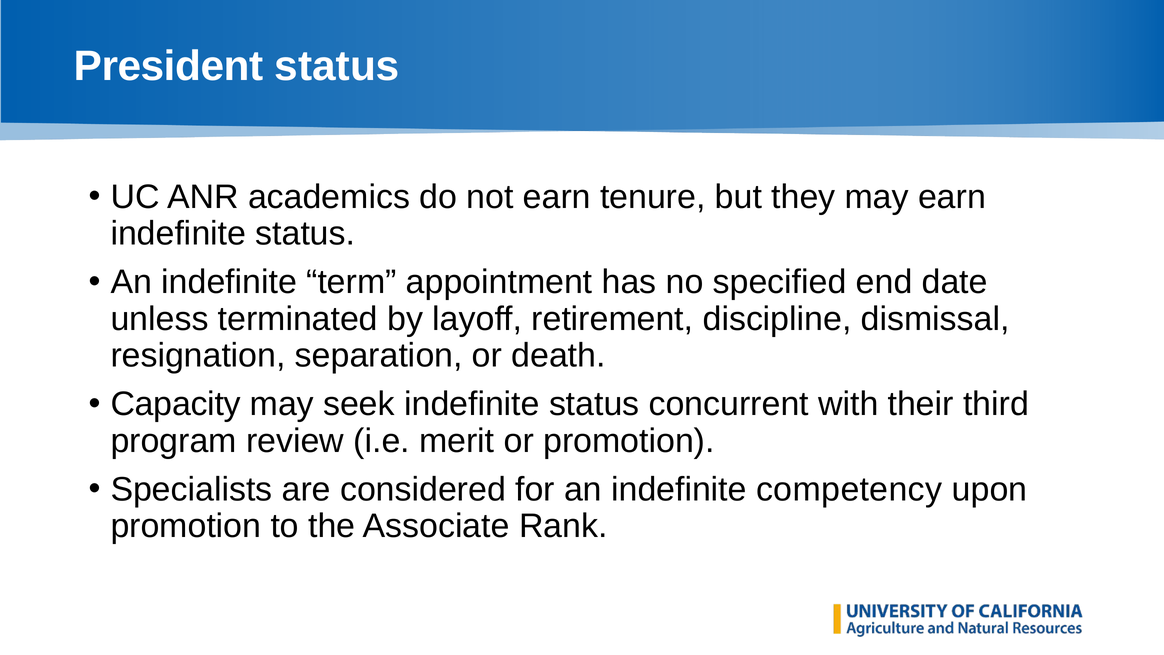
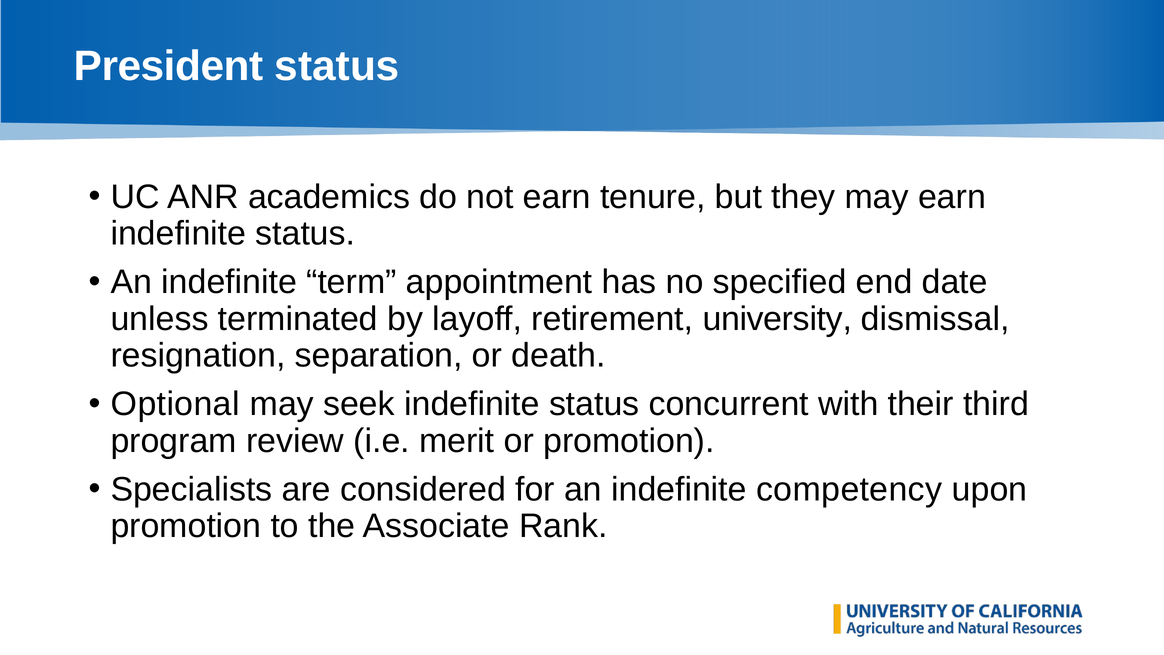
discipline: discipline -> university (777, 319)
Capacity: Capacity -> Optional (175, 404)
